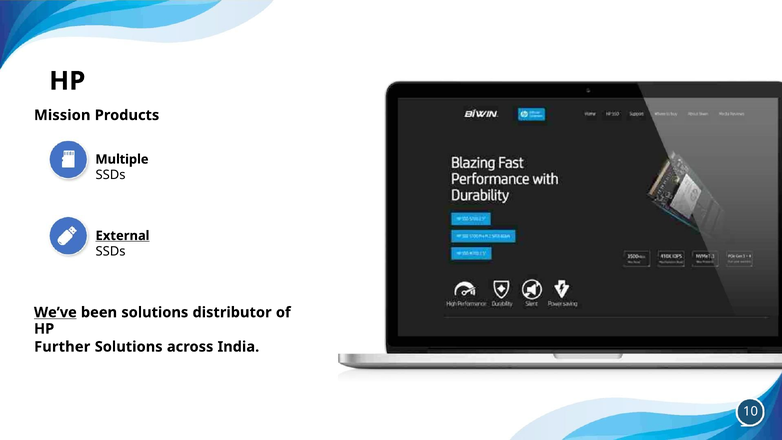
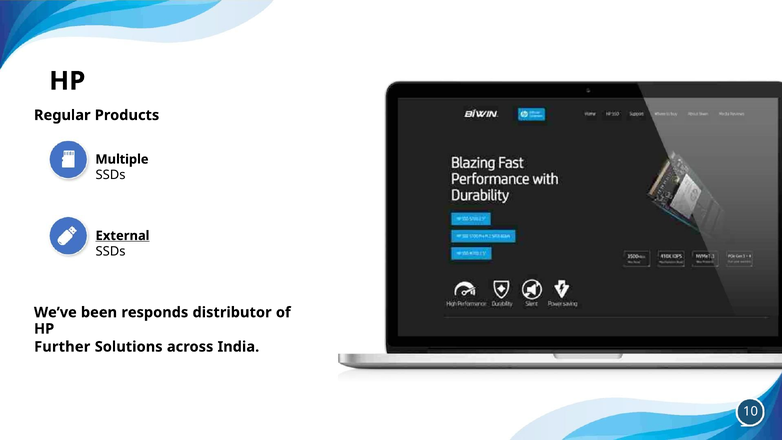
Mission: Mission -> Regular (62, 115)
We’ve underline: present -> none (55, 312)
been solutions: solutions -> responds (155, 312)
